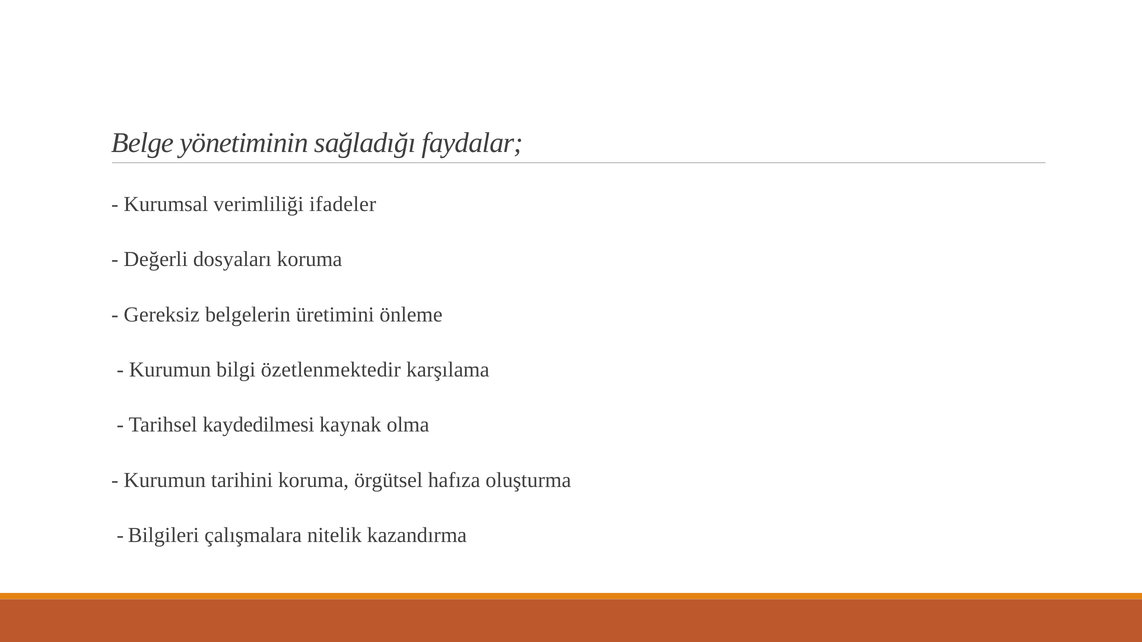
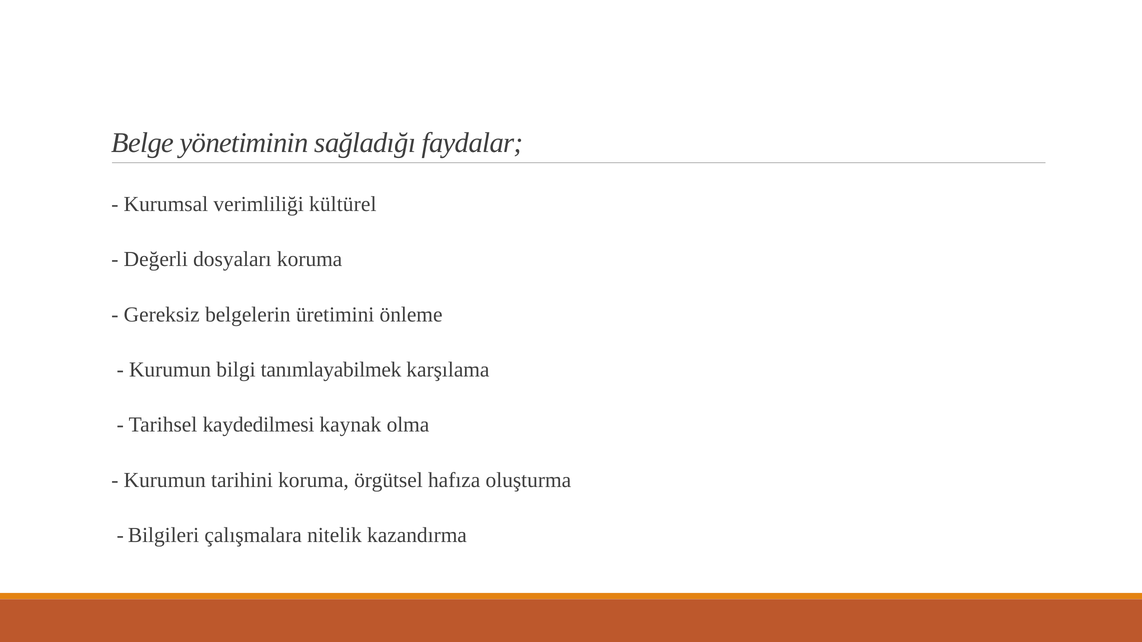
ifadeler: ifadeler -> kültürel (343, 204)
özetlenmektedir: özetlenmektedir -> tanımlayabilmek (331, 370)
